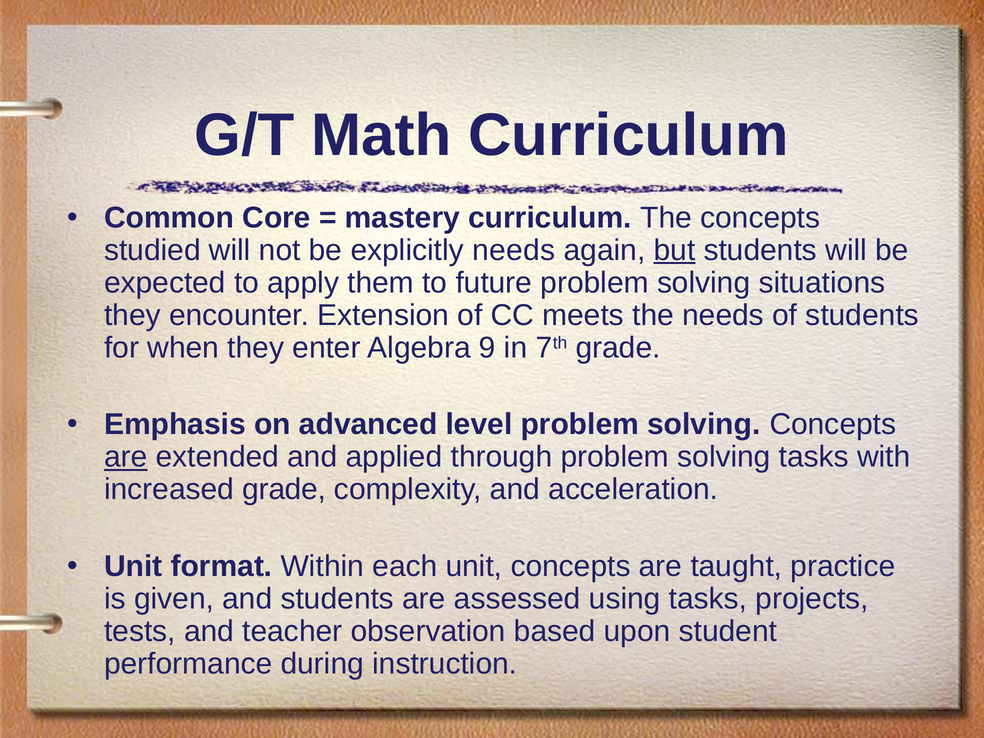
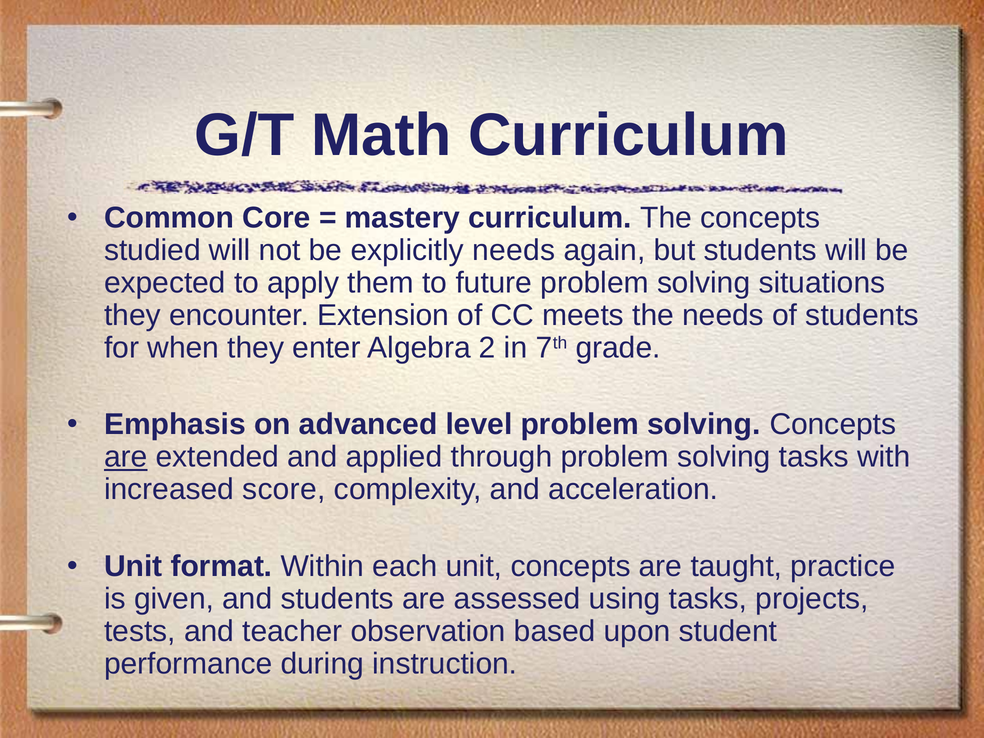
but underline: present -> none (674, 250)
9: 9 -> 2 (487, 348)
increased grade: grade -> score (284, 489)
